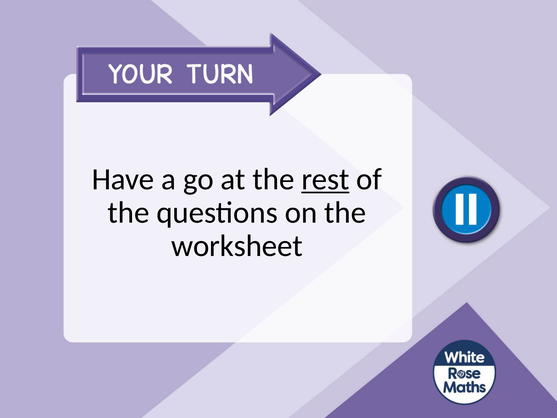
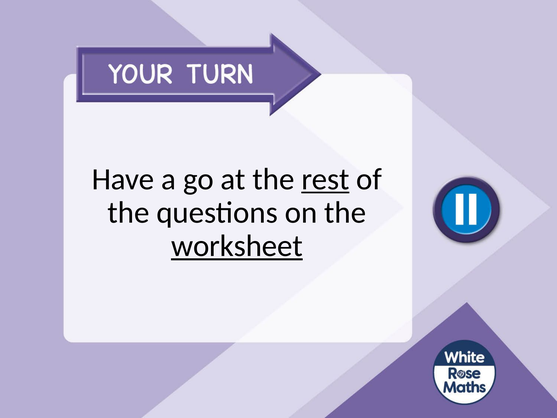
worksheet underline: none -> present (237, 246)
